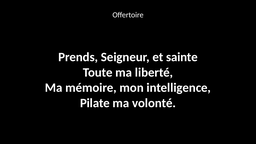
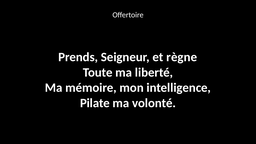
sainte: sainte -> règne (182, 57)
